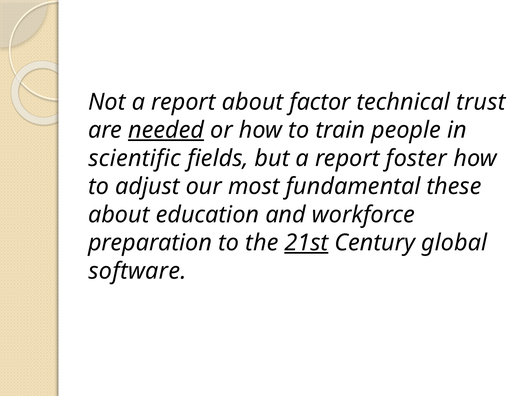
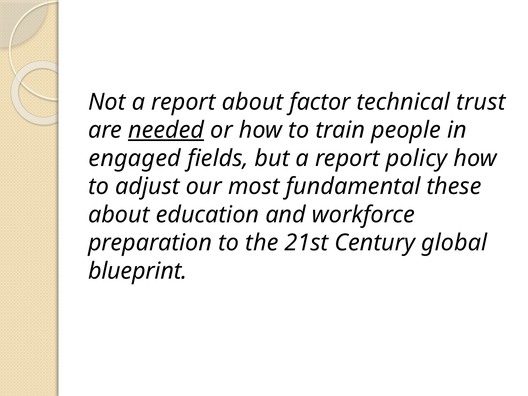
scientific: scientific -> engaged (135, 158)
foster: foster -> policy (416, 158)
21st underline: present -> none (306, 243)
software: software -> blueprint (138, 271)
